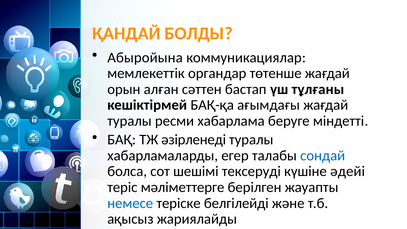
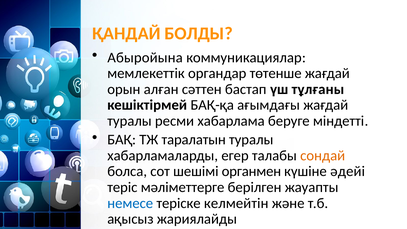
әзірленеді: әзірленеді -> таралатын (194, 140)
сондай colour: blue -> orange (323, 156)
тексеруді: тексеруді -> органмен (251, 171)
белгілейді: белгілейді -> келмейтін (236, 203)
